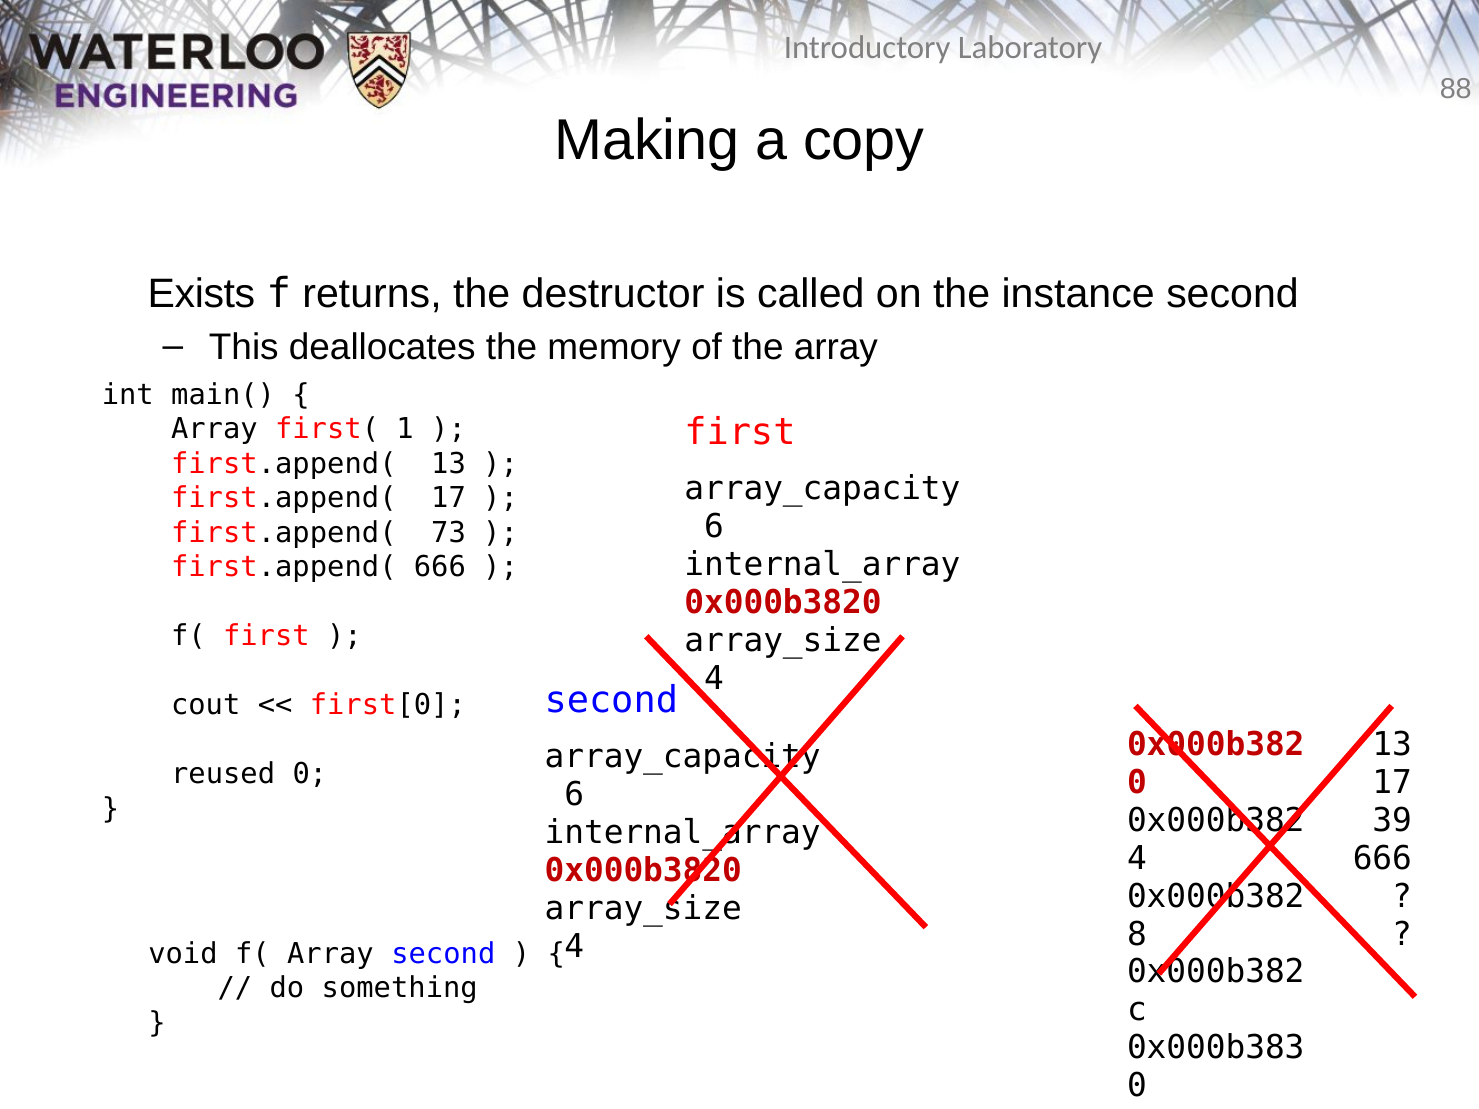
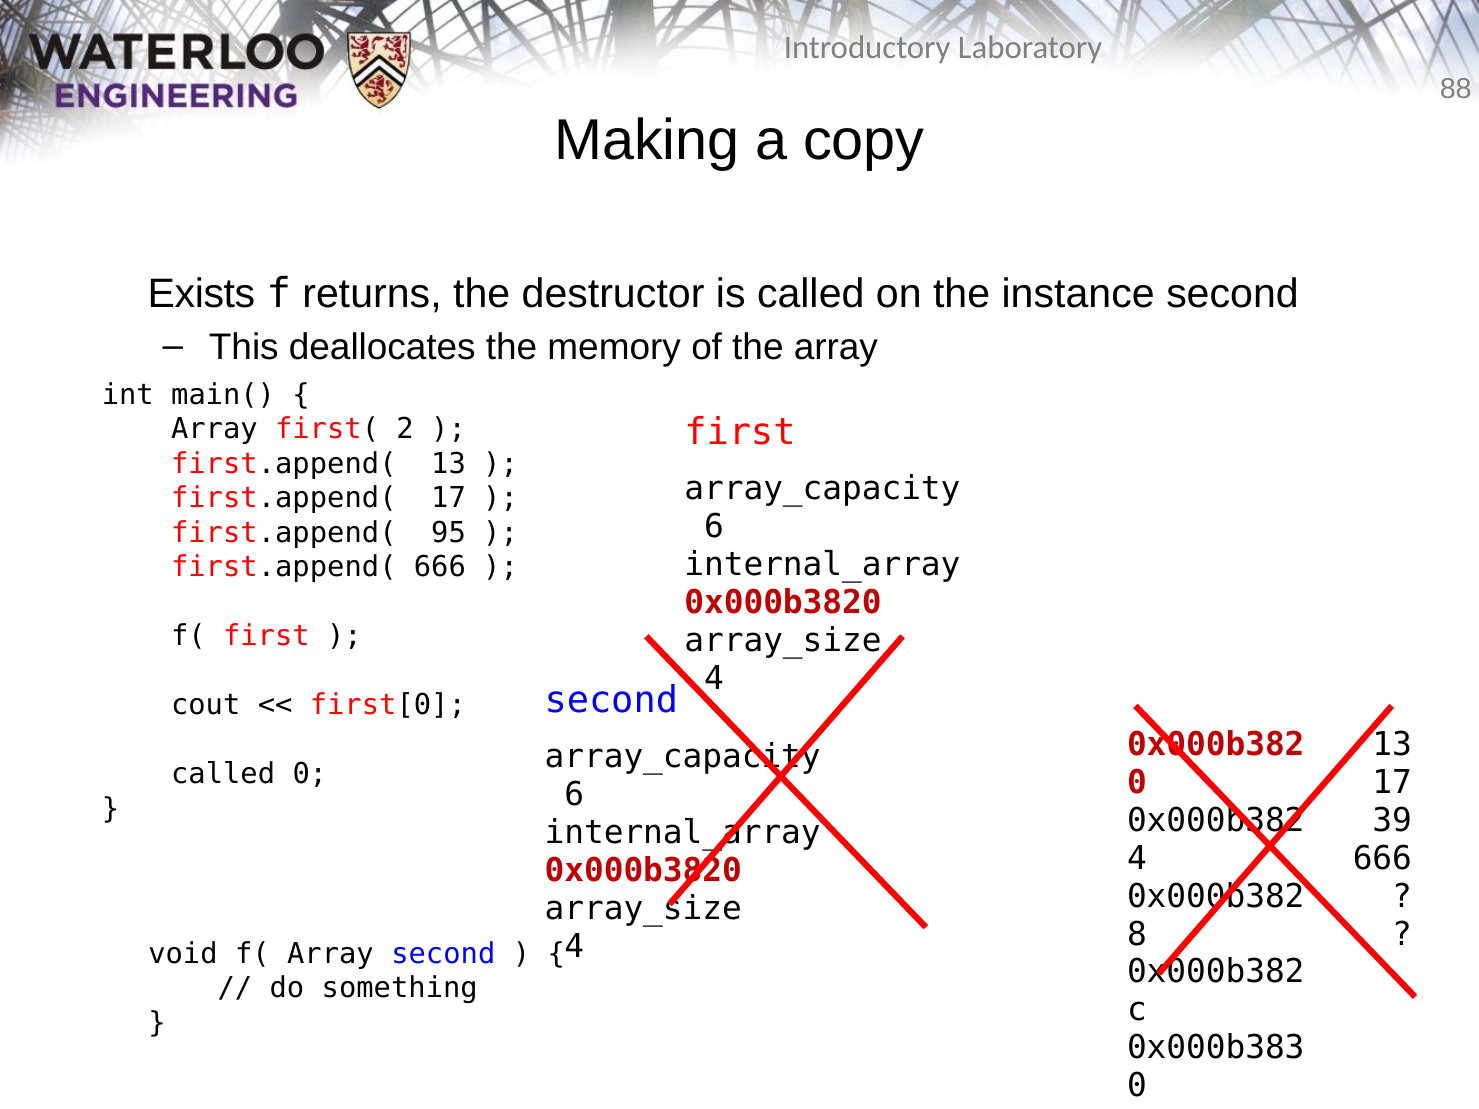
1: 1 -> 2 (405, 429)
73: 73 -> 95 (449, 533)
reused: reused -> called (223, 775)
